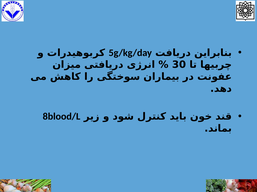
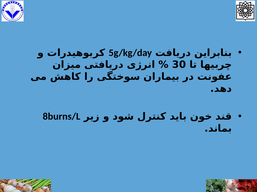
8blood/L: 8blood/L -> 8burns/L (62, 117)
